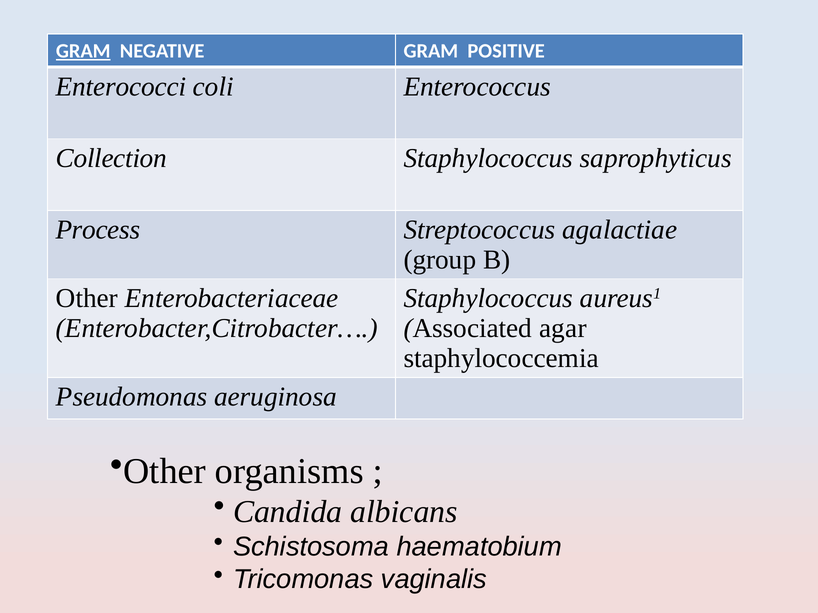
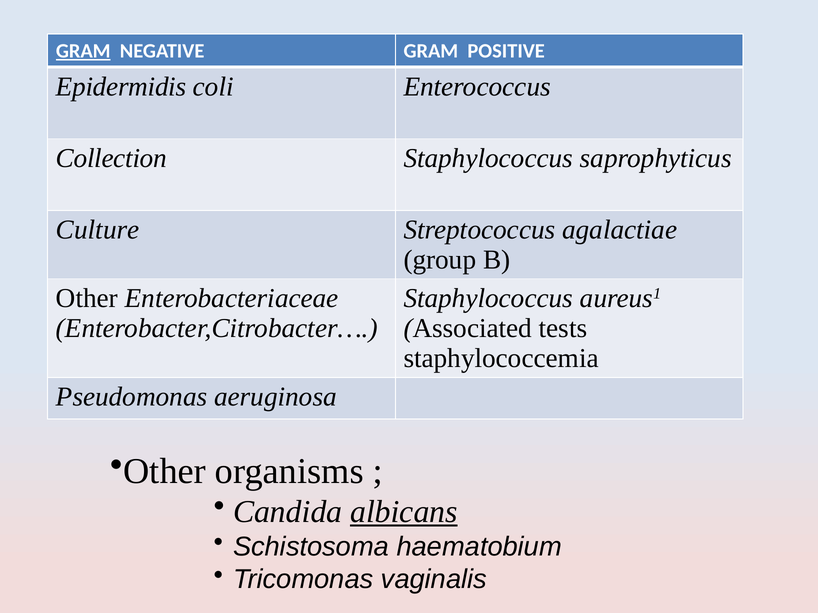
Enterococci: Enterococci -> Epidermidis (121, 87)
Process: Process -> Culture (98, 230)
agar: agar -> tests (563, 329)
albicans underline: none -> present (404, 512)
